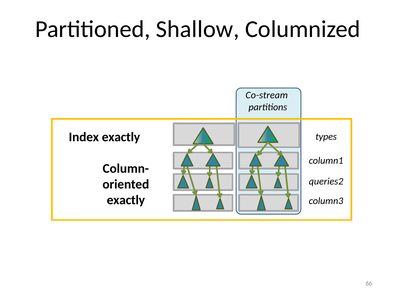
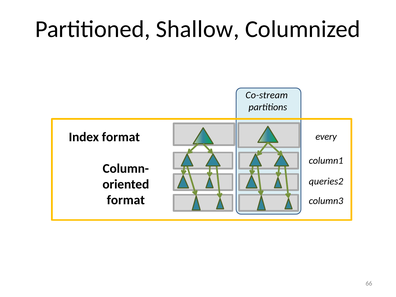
Index exactly: exactly -> format (121, 137)
types: types -> every (326, 137)
exactly: exactly -> format (126, 200)
